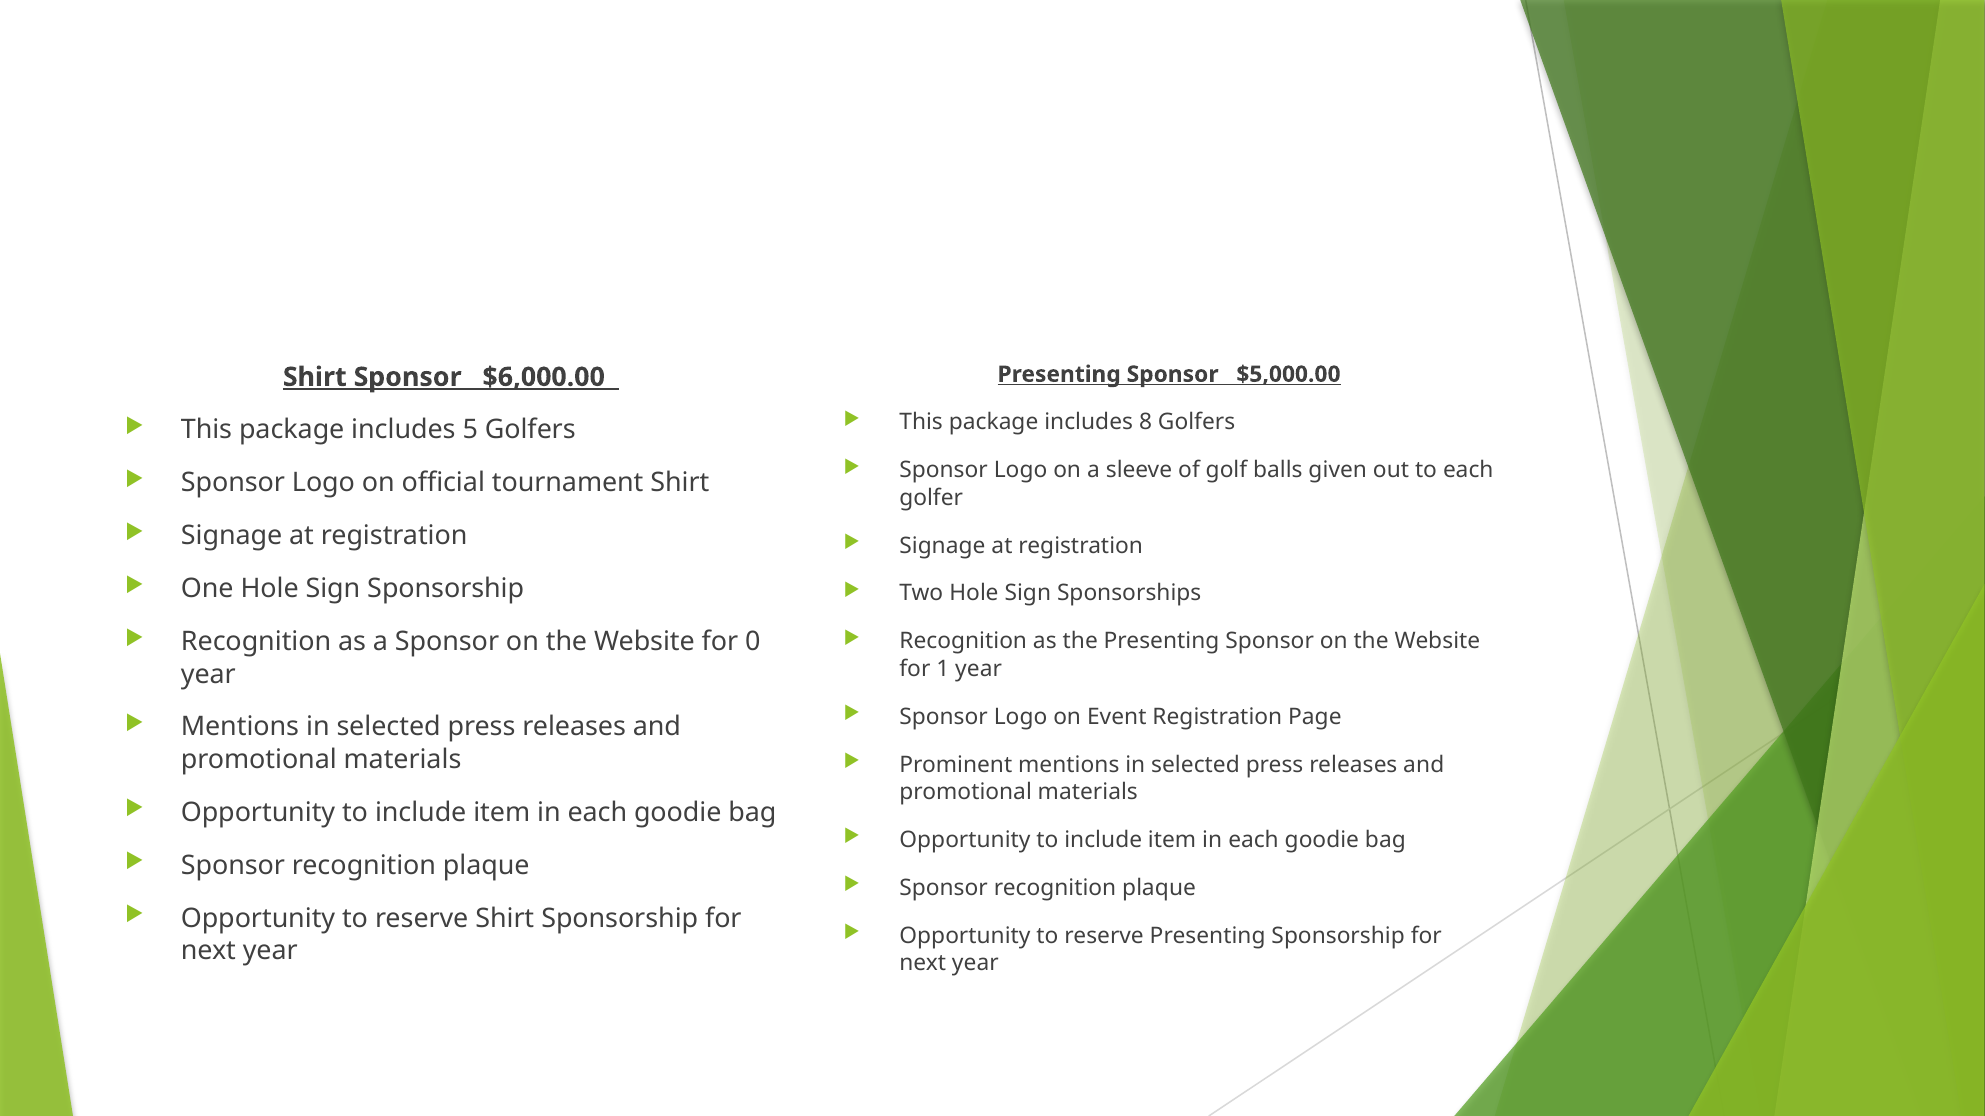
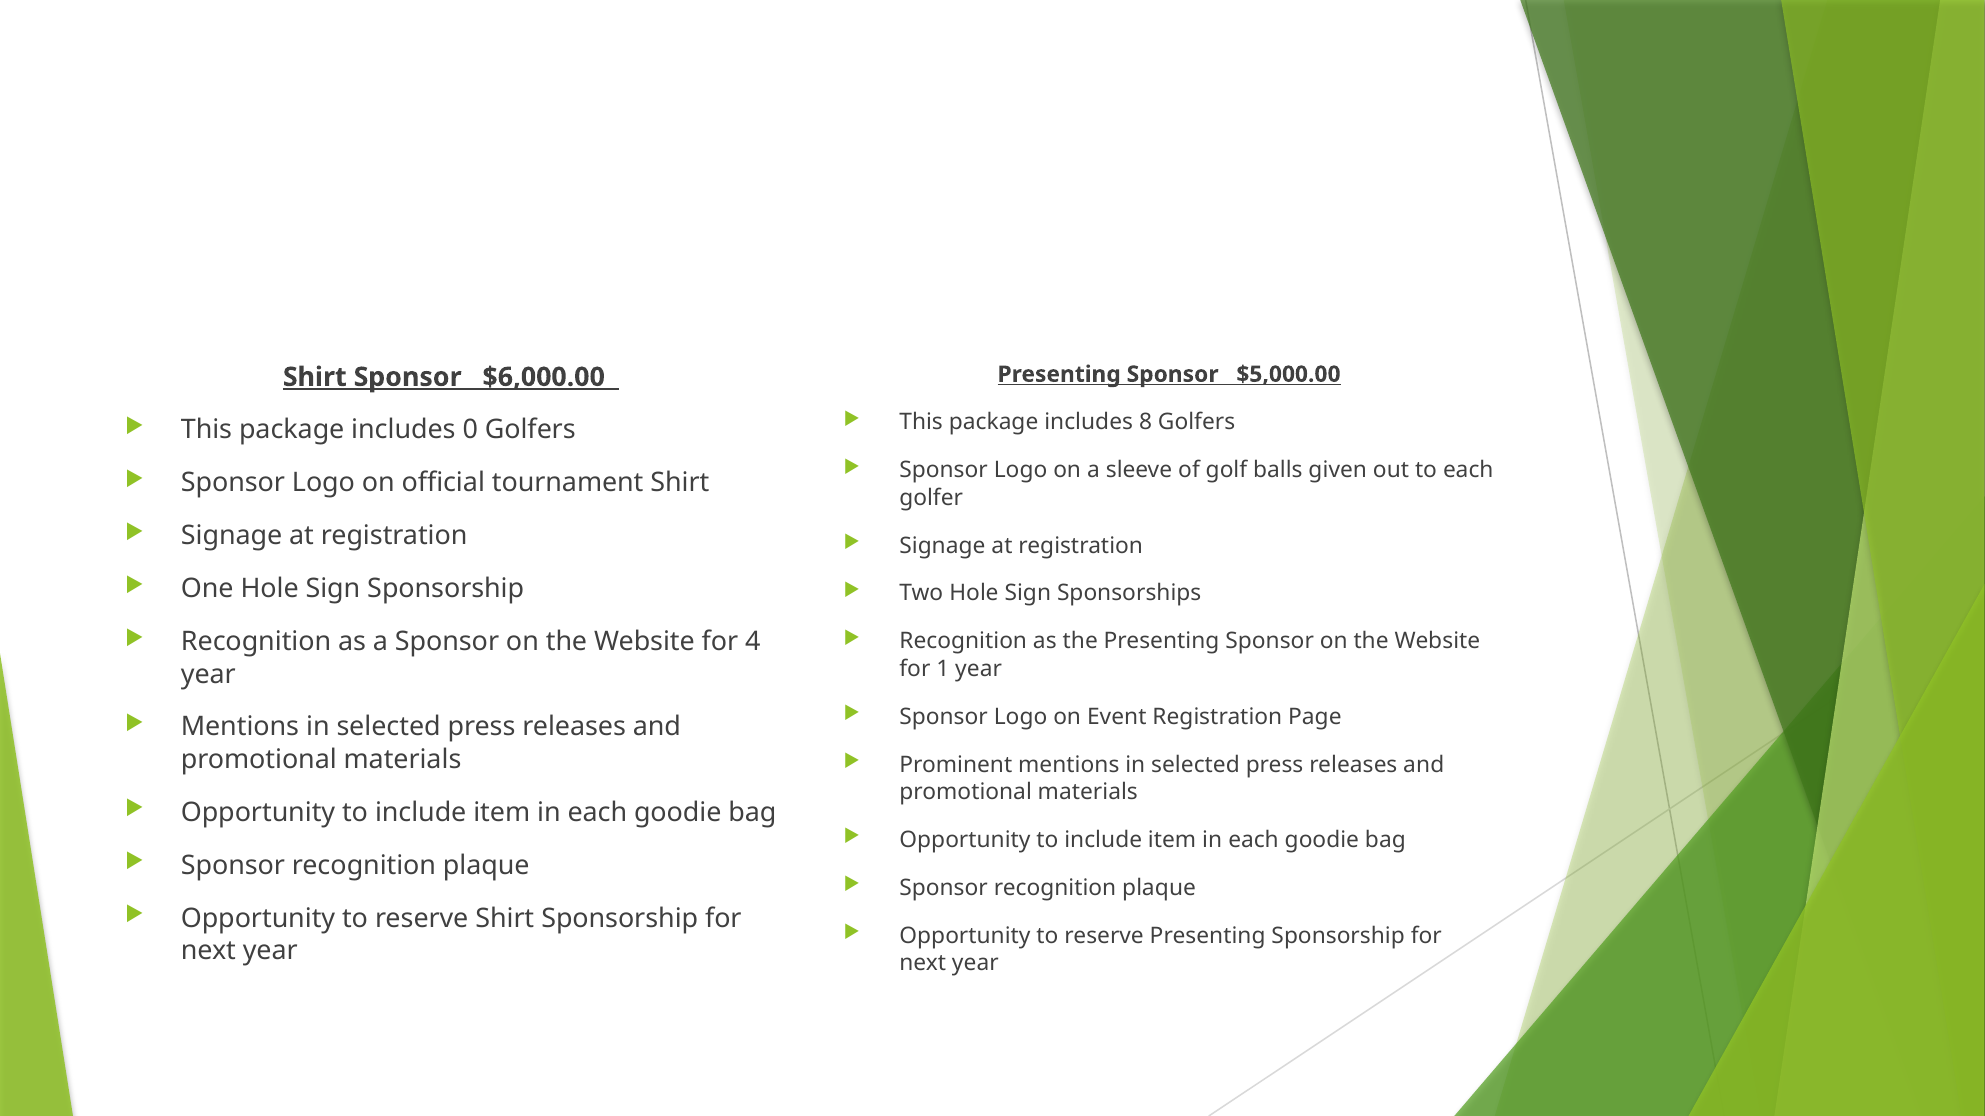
5: 5 -> 0 (470, 430)
0: 0 -> 4 (753, 642)
